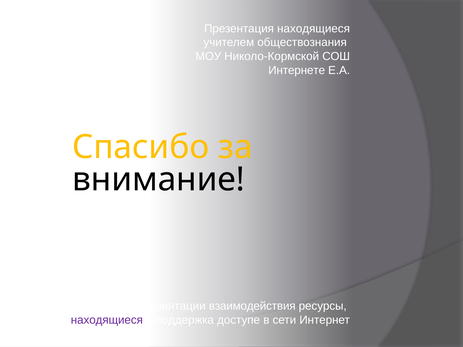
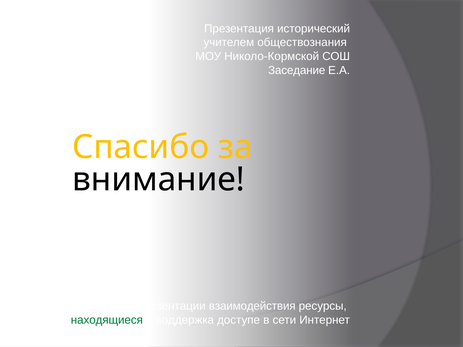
Презентация находящиеся: находящиеся -> исторический (314, 29)
Интернете: Интернете -> Заседание (297, 70)
находящиеся colour: purple -> green (107, 320)
